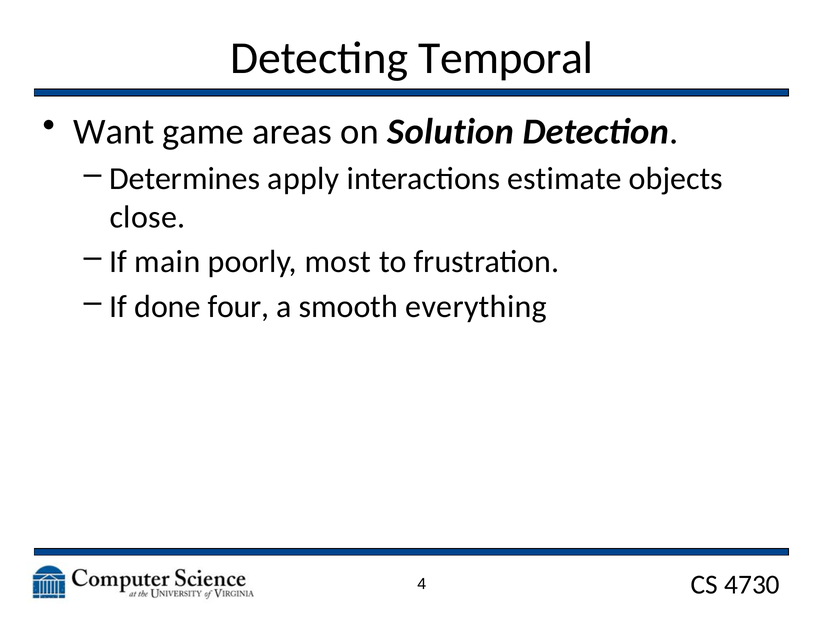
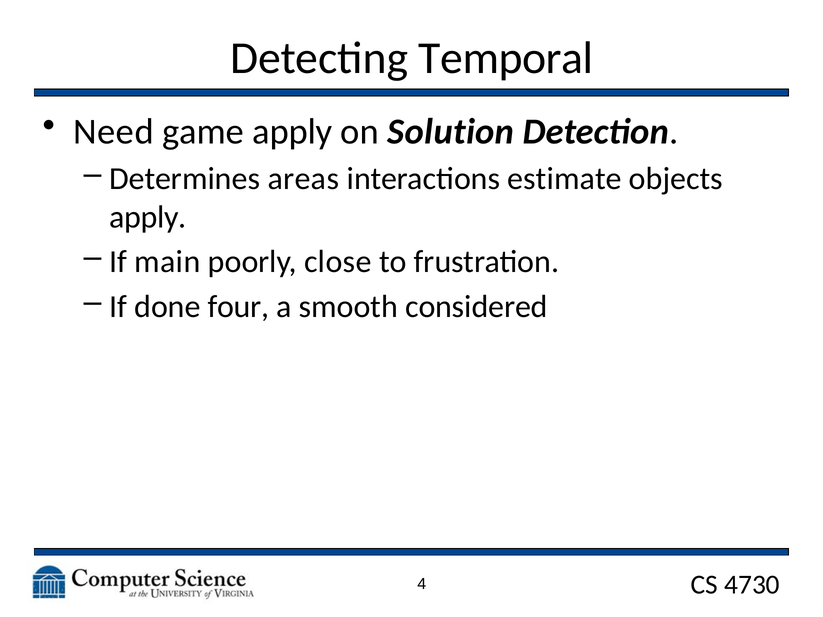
Want: Want -> Need (114, 131)
game areas: areas -> apply (292, 131)
apply: apply -> areas (303, 179)
close: close -> apply (148, 217)
most: most -> close (338, 262)
everything: everything -> considered (476, 307)
